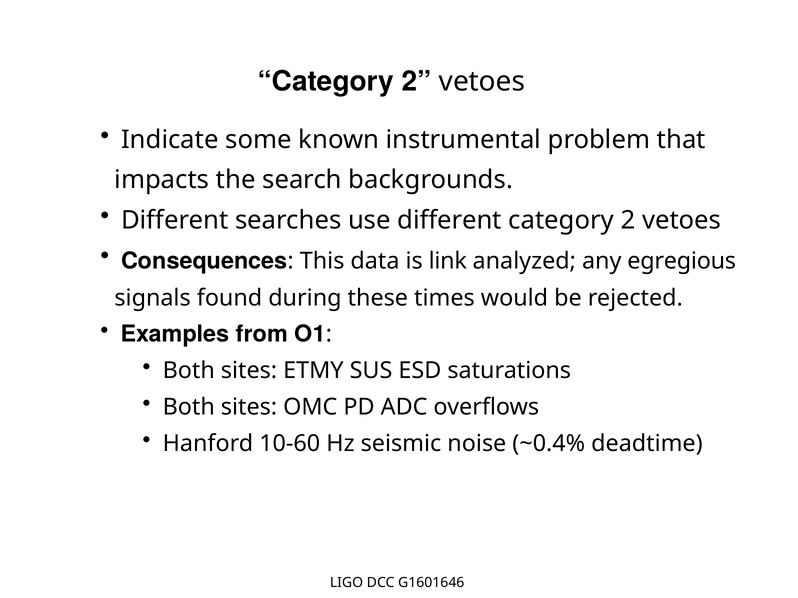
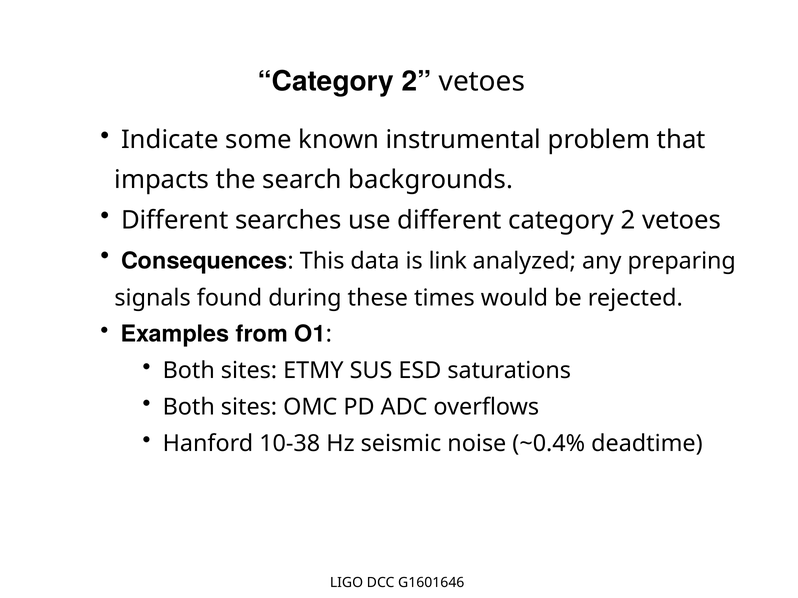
egregious: egregious -> preparing (682, 261)
10-60: 10-60 -> 10-38 (290, 444)
